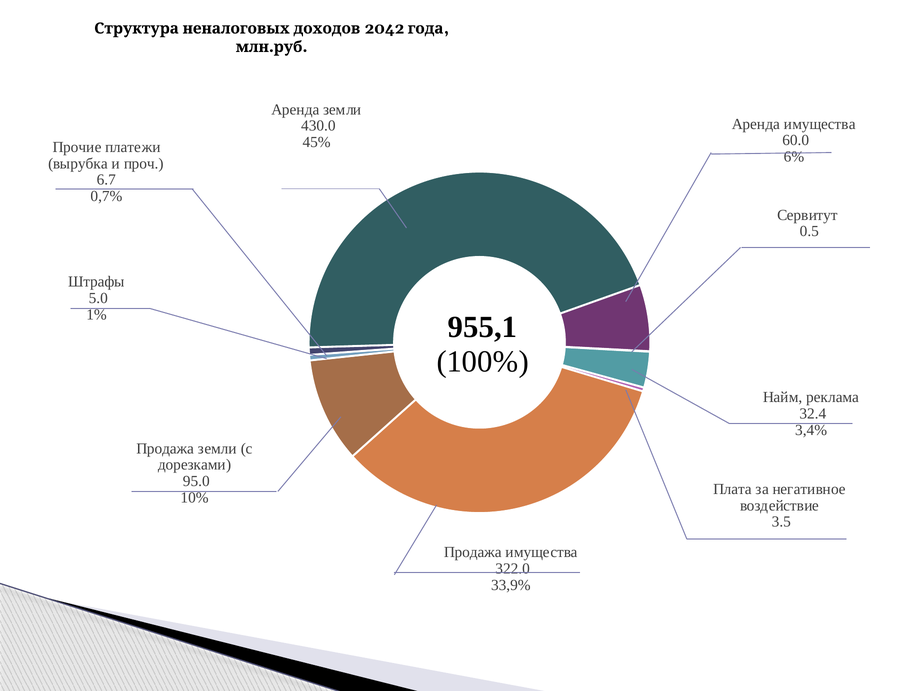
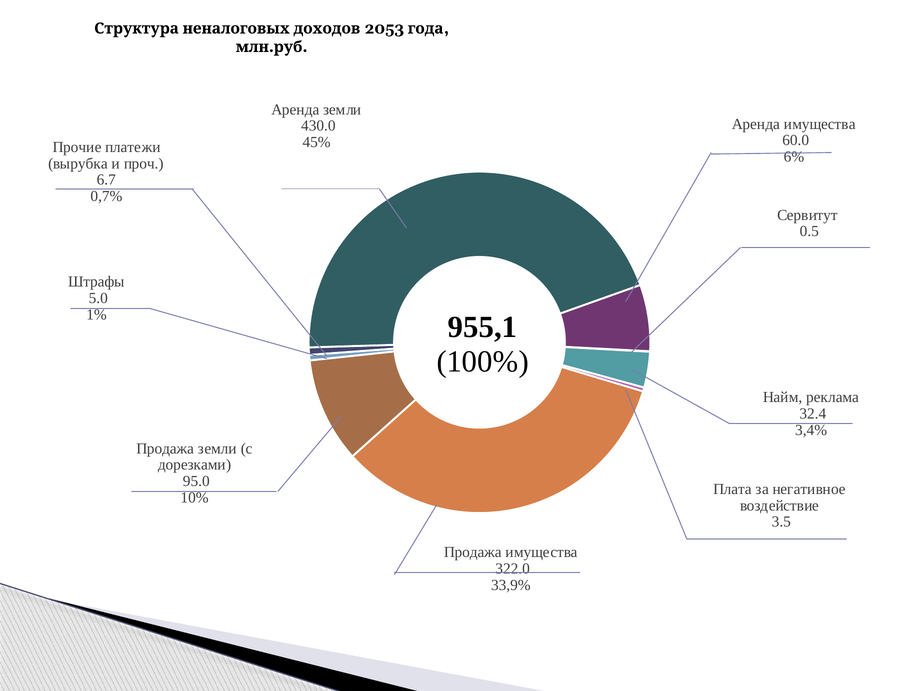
2042: 2042 -> 2053 (384, 28)
